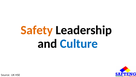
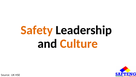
Culture colour: blue -> orange (79, 43)
